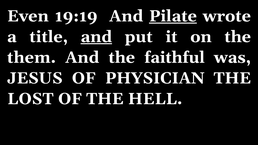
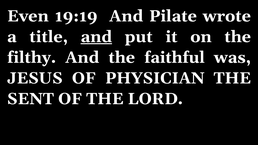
Pilate underline: present -> none (173, 16)
them: them -> filthy (32, 58)
LOST: LOST -> SENT (30, 99)
HELL: HELL -> LORD (155, 99)
